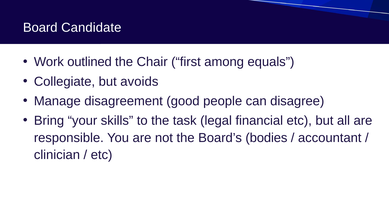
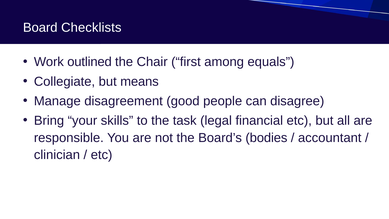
Candidate: Candidate -> Checklists (91, 27)
avoids: avoids -> means (139, 81)
